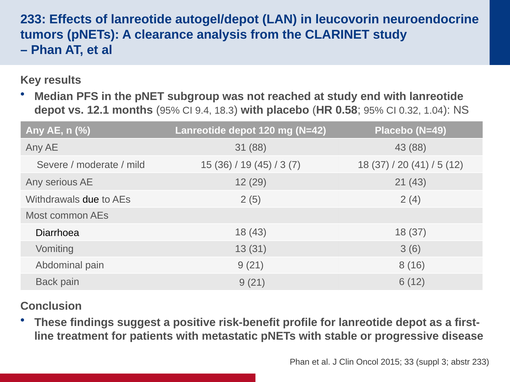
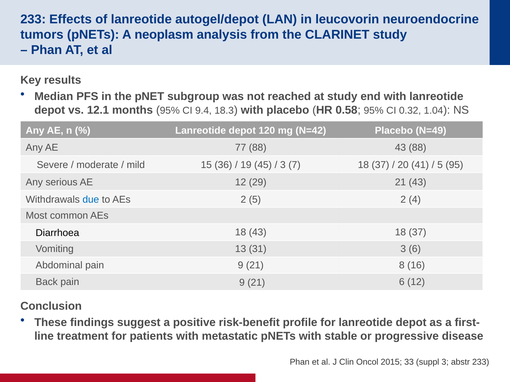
clearance: clearance -> neoplasm (164, 35)
AE 31: 31 -> 77 (241, 148)
5 12: 12 -> 95 (454, 165)
due colour: black -> blue (91, 200)
